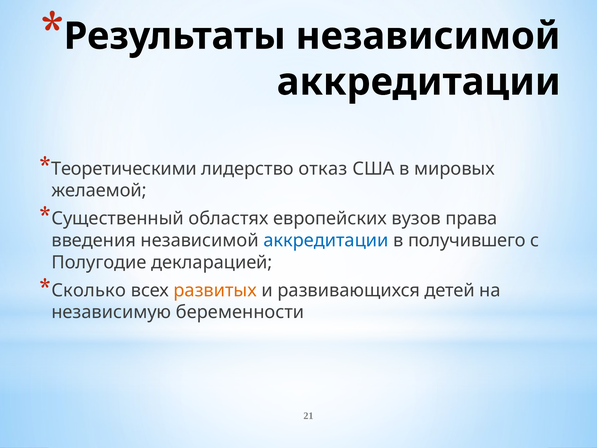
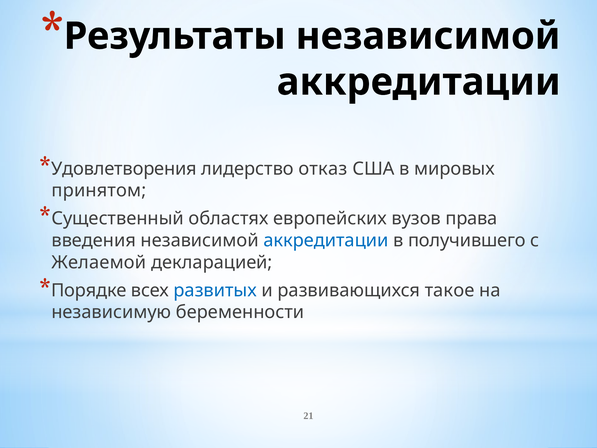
Теоретическими: Теоретическими -> Удовлетворения (124, 169)
желаемой: желаемой -> принятом (99, 190)
Полугодие: Полугодие -> Желаемой (99, 262)
Сколько: Сколько -> Порядке (89, 290)
развитых colour: orange -> blue (215, 290)
детей: детей -> такое (450, 290)
